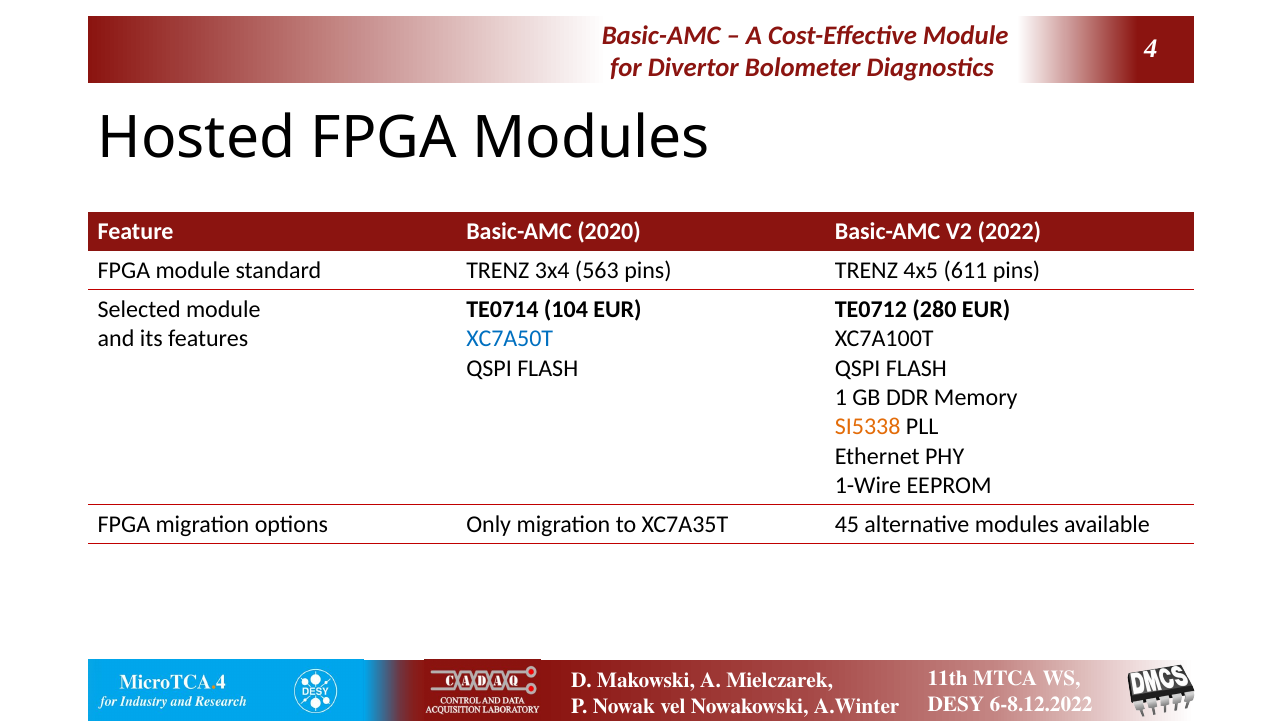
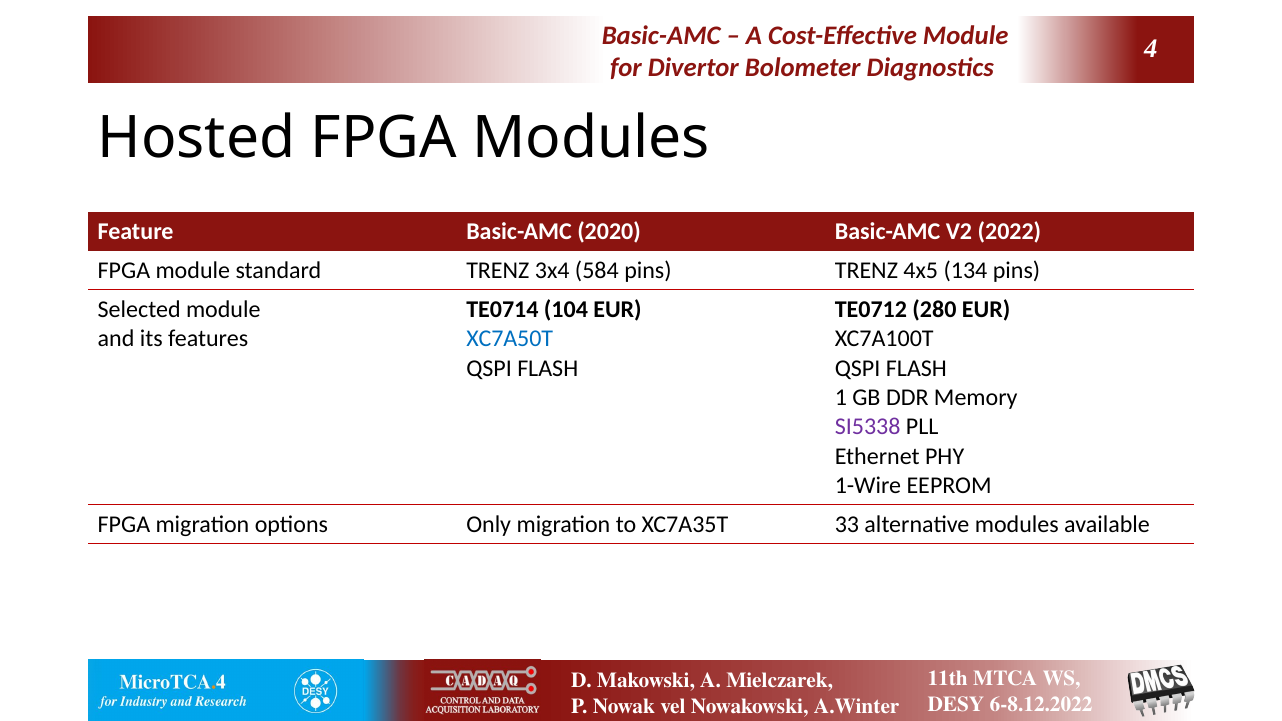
563: 563 -> 584 (597, 271)
611: 611 -> 134 (965, 271)
SI5338 colour: orange -> purple (868, 427)
45: 45 -> 33 (847, 525)
